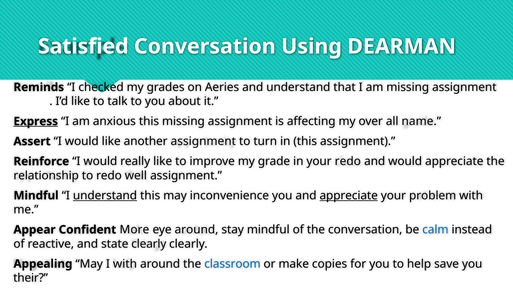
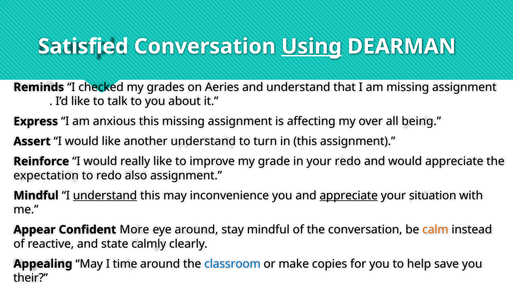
Using underline: none -> present (312, 46)
Express underline: present -> none (36, 121)
name: name -> being (421, 121)
another assignment: assignment -> understand (203, 141)
relationship: relationship -> expectation (46, 175)
well: well -> also (136, 175)
problem: problem -> situation (433, 195)
calm colour: blue -> orange (435, 229)
state clearly: clearly -> calmly (149, 243)
I with: with -> time (125, 263)
